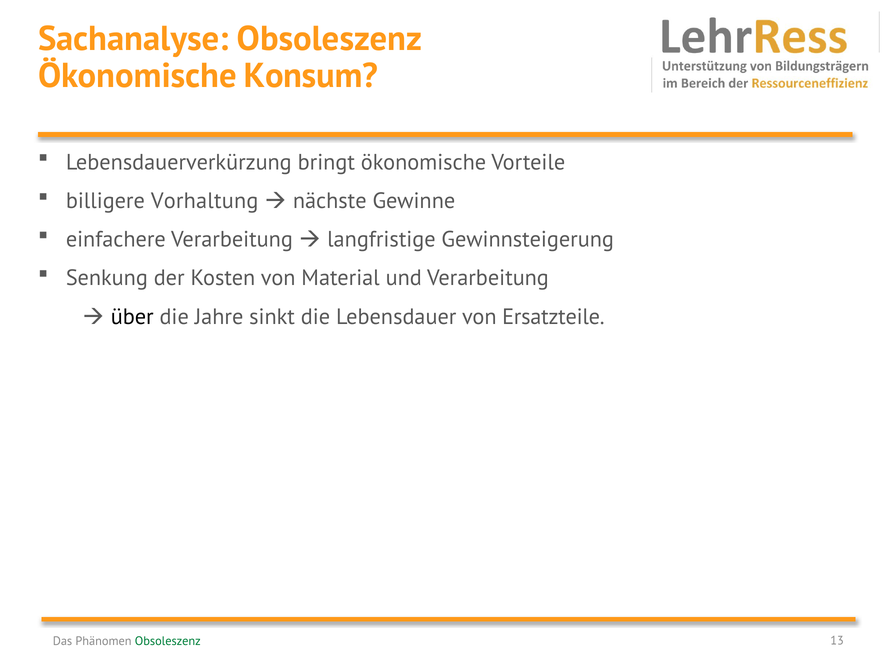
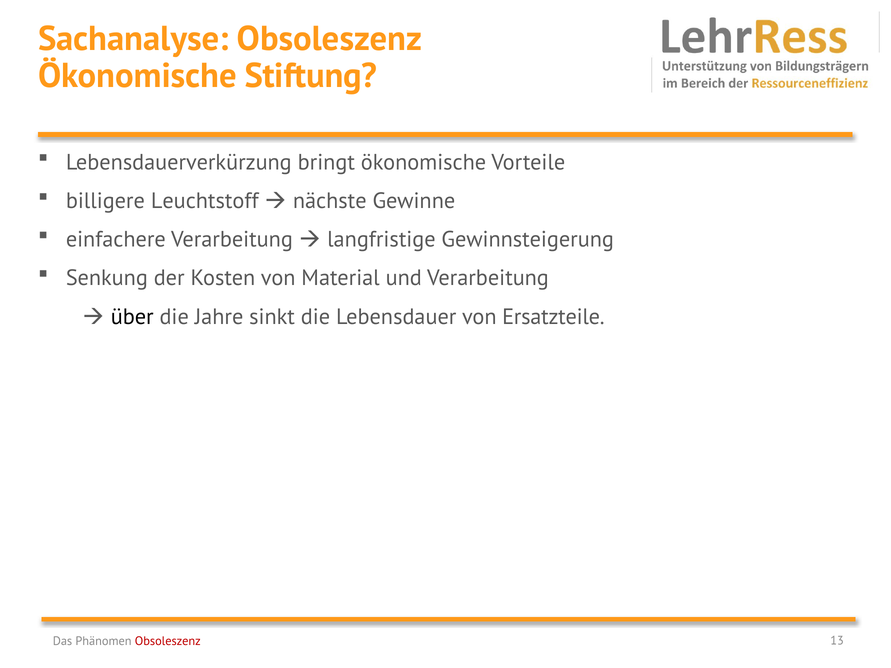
Konsum: Konsum -> Stiftung (311, 76)
Vorhaltung: Vorhaltung -> Leuchtstoff (205, 201)
Obsoleszenz colour: green -> red (168, 642)
